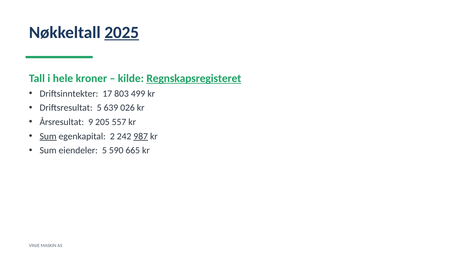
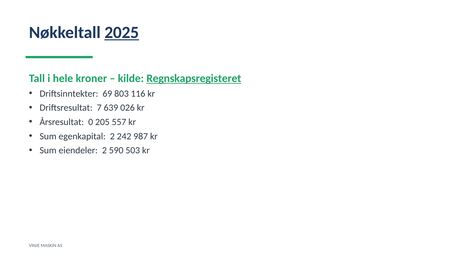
17: 17 -> 69 (107, 94)
499: 499 -> 116 (138, 94)
Driftsresultat 5: 5 -> 7 (99, 108)
9: 9 -> 0 (91, 122)
Sum underline: present -> none (48, 136)
987 underline: present -> none (141, 136)
eiendeler 5: 5 -> 2 (104, 150)
665: 665 -> 503 (133, 150)
